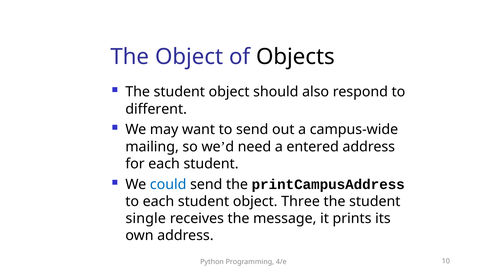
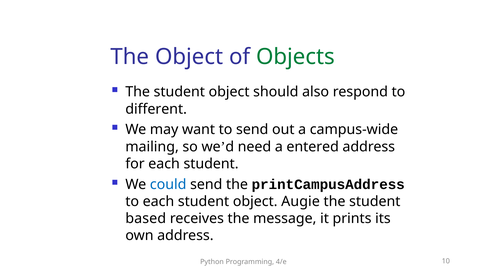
Objects colour: black -> green (296, 57)
Three: Three -> Augie (301, 201)
single: single -> based (146, 218)
